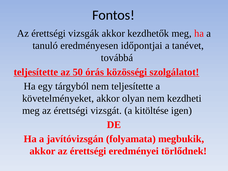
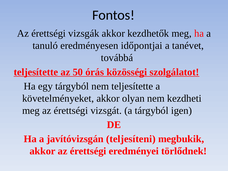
a kitöltése: kitöltése -> tárgyból (152, 111)
folyamata: folyamata -> teljesíteni (131, 139)
